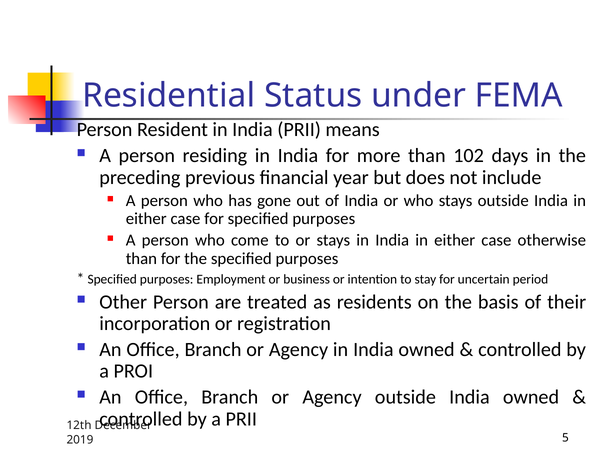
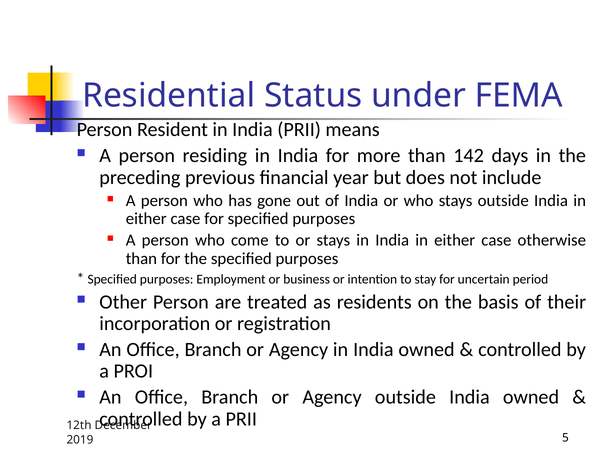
102: 102 -> 142 (469, 156)
